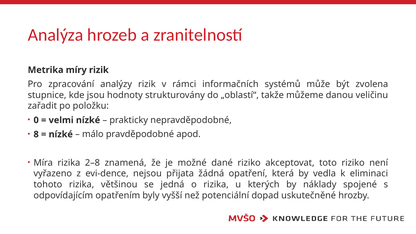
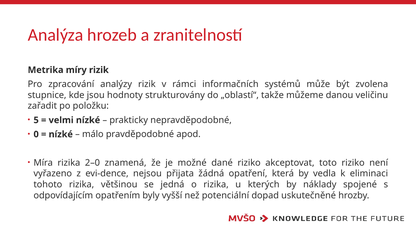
0: 0 -> 5 (36, 120)
8: 8 -> 0 (36, 134)
2–8: 2–8 -> 2–0 (92, 163)
